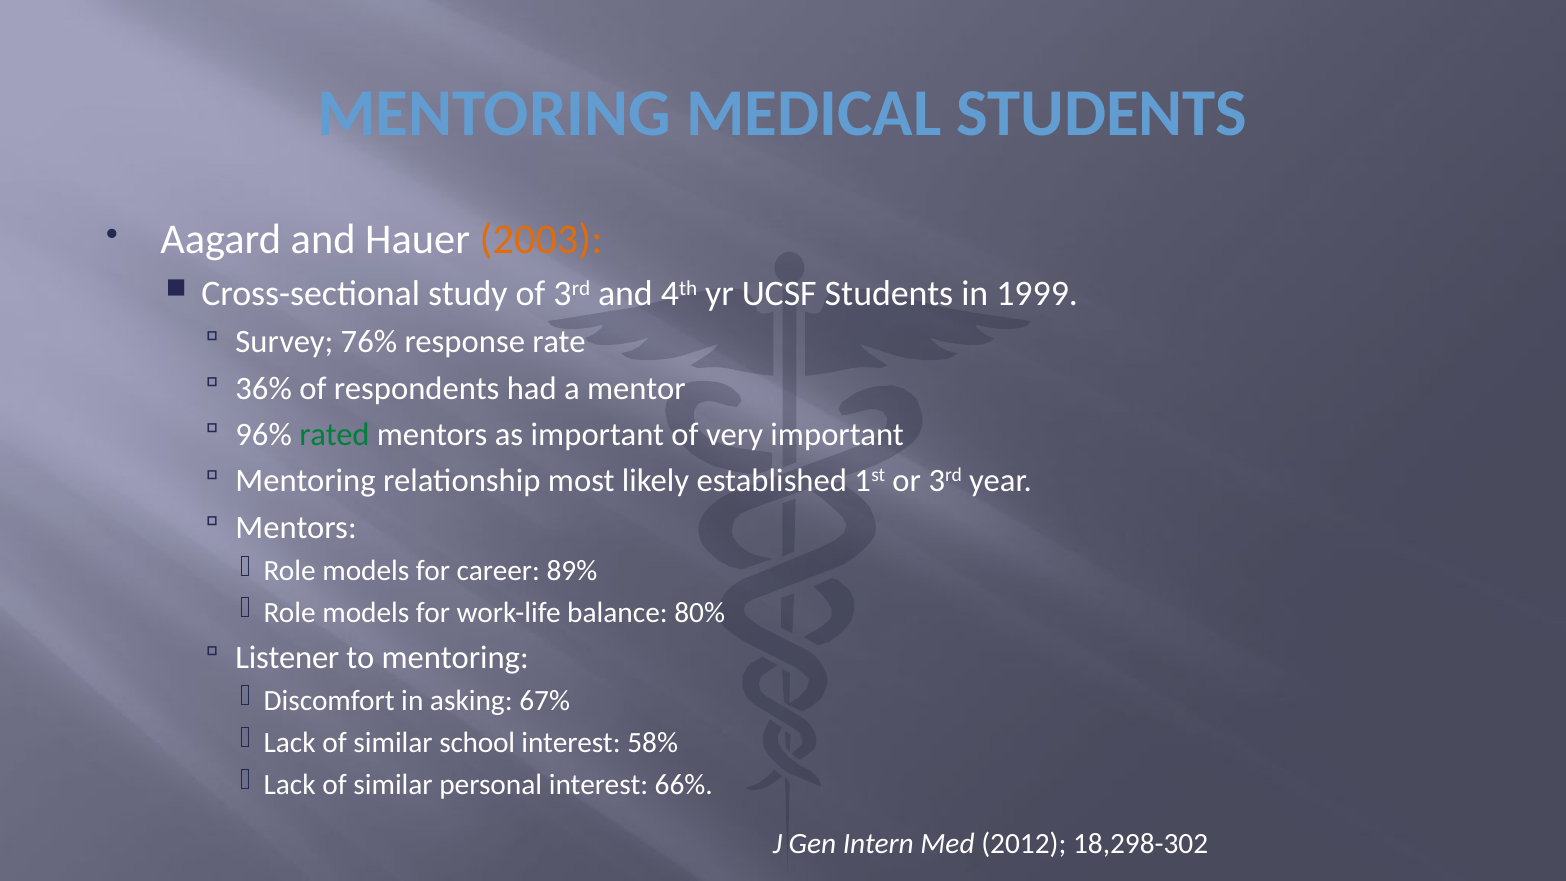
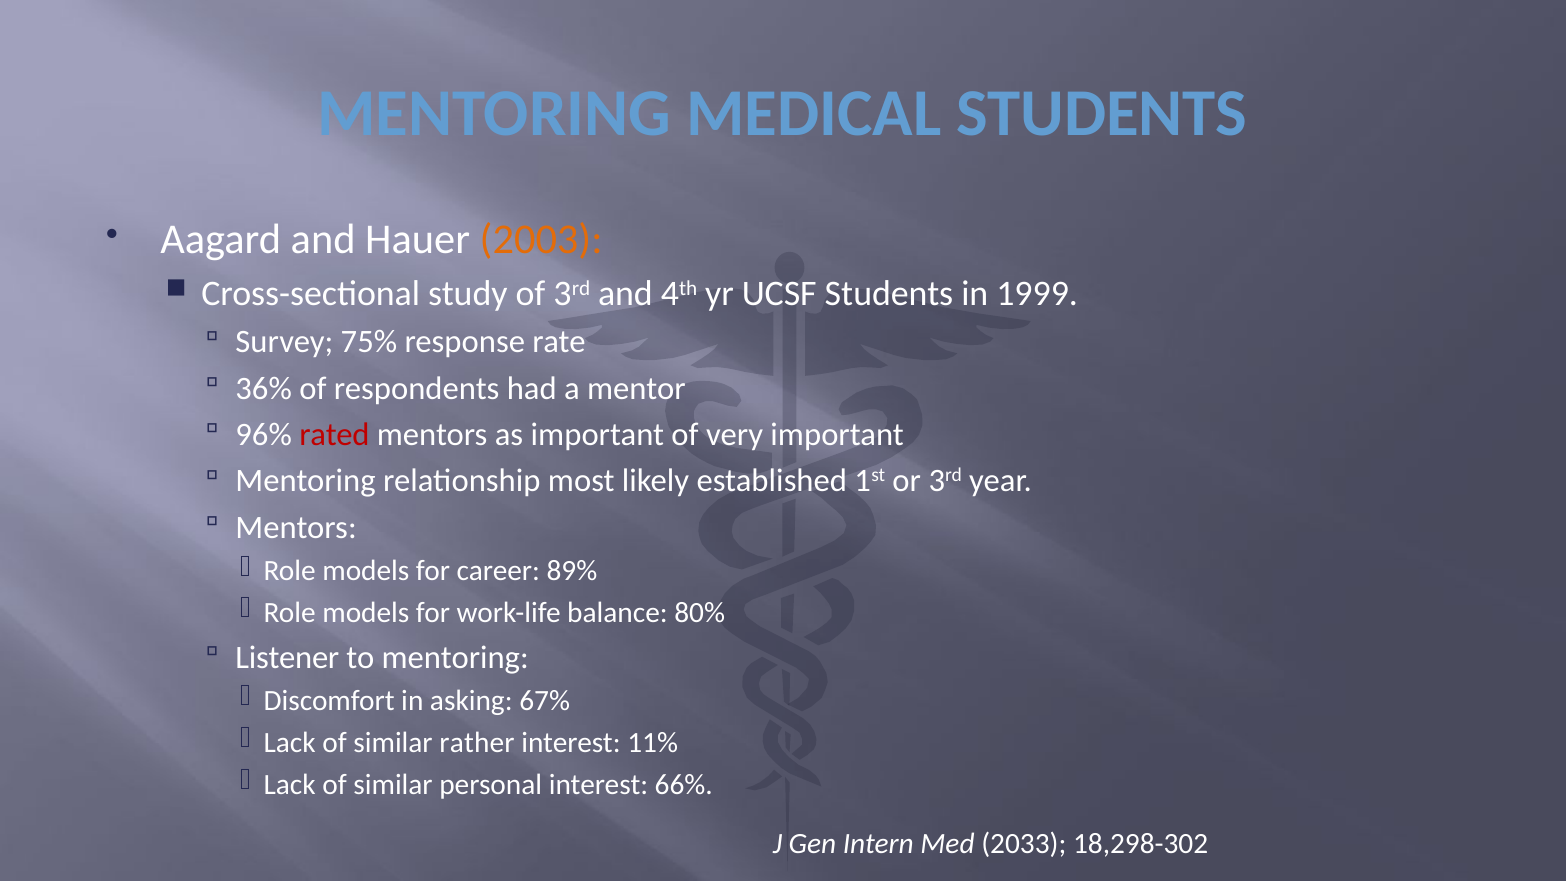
76%: 76% -> 75% (369, 342)
rated colour: green -> red (334, 435)
school: school -> rather (477, 742)
58%: 58% -> 11% (653, 742)
2012: 2012 -> 2033 (1024, 843)
